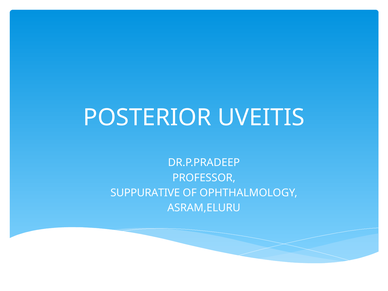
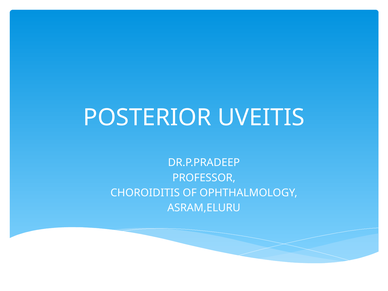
SUPPURATIVE: SUPPURATIVE -> CHOROIDITIS (145, 193)
